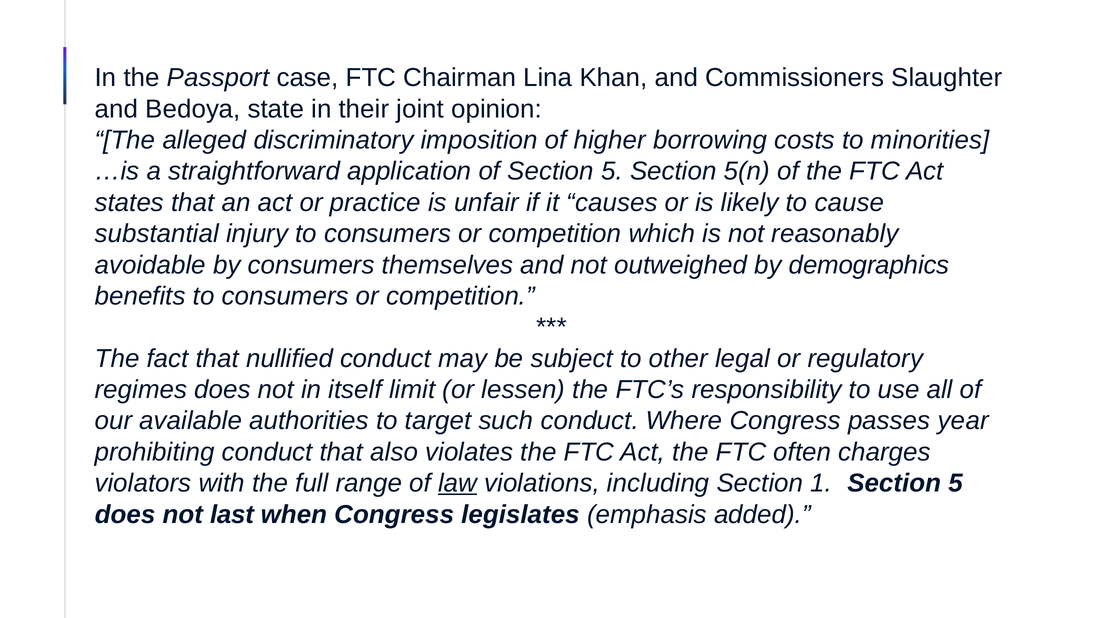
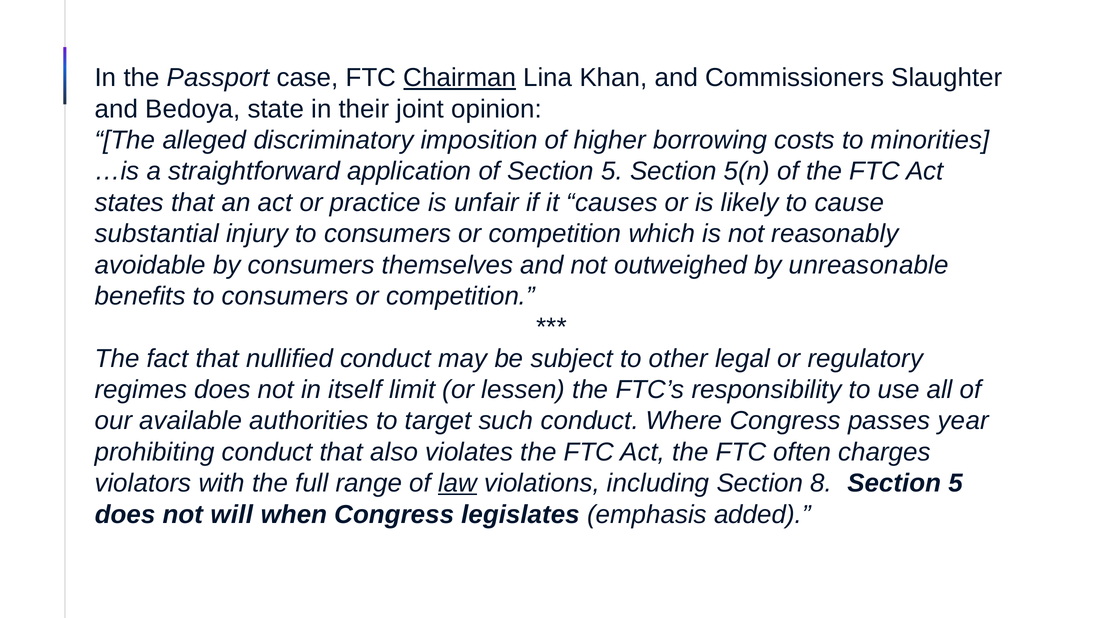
Chairman underline: none -> present (460, 78)
demographics: demographics -> unreasonable (869, 265)
1: 1 -> 8 (821, 483)
last: last -> will (232, 514)
